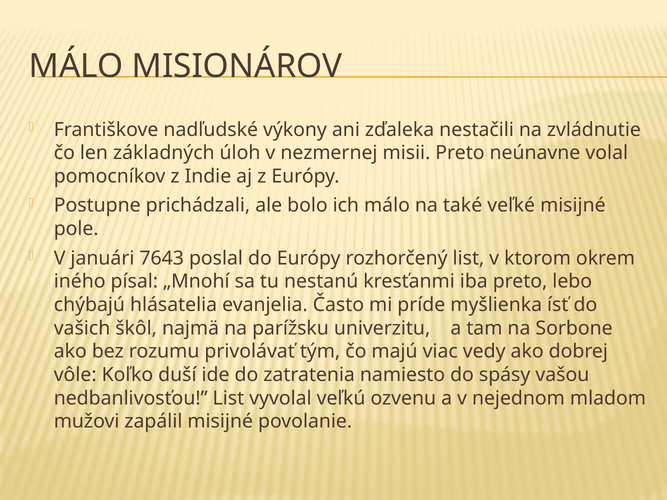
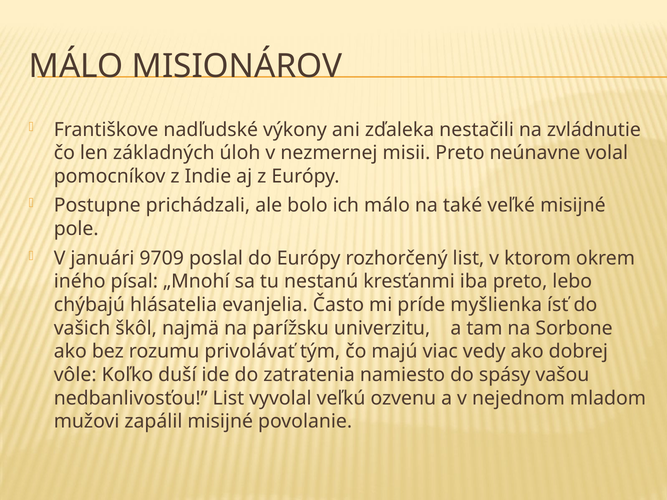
7643: 7643 -> 9709 (162, 258)
